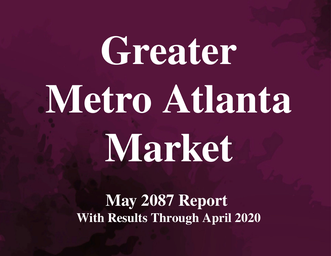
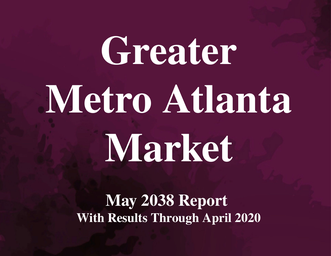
2087: 2087 -> 2038 (158, 200)
